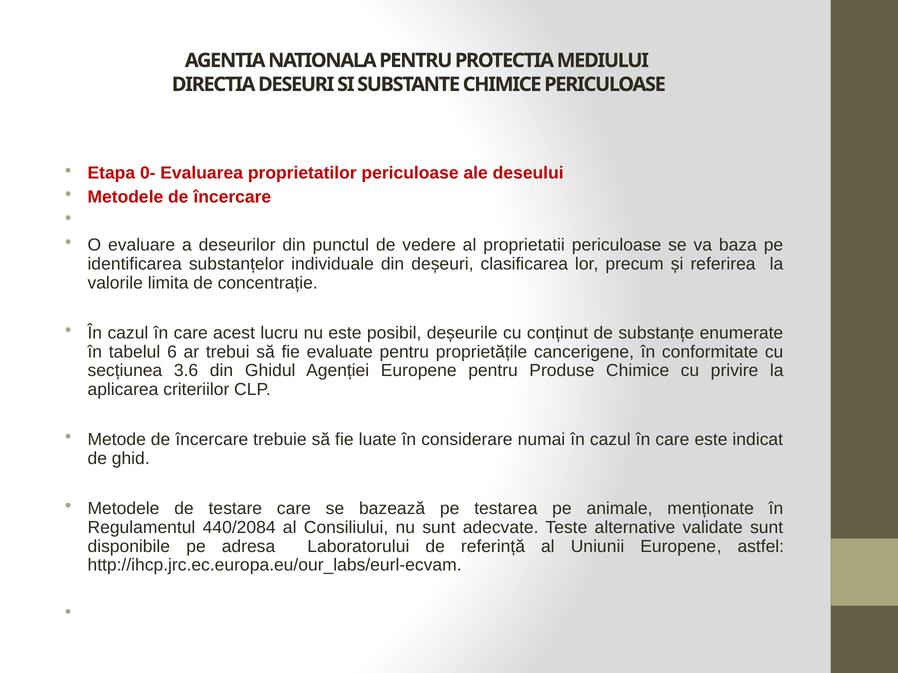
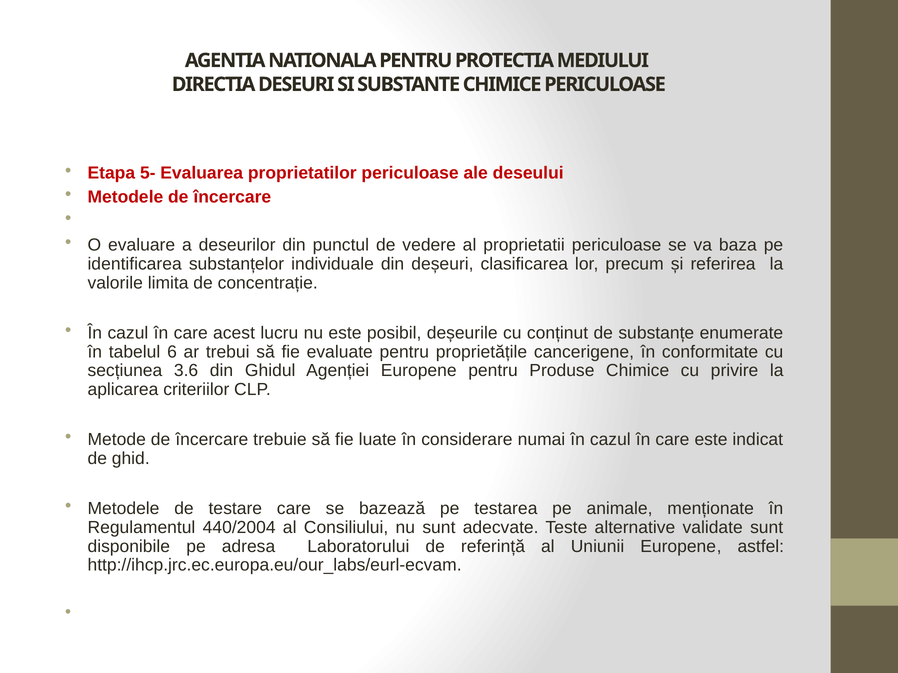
0-: 0- -> 5- (148, 173)
440/2084: 440/2084 -> 440/2004 (239, 528)
